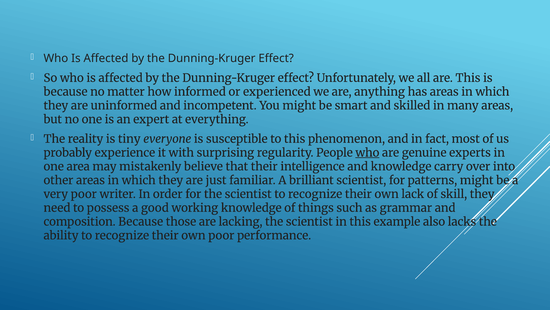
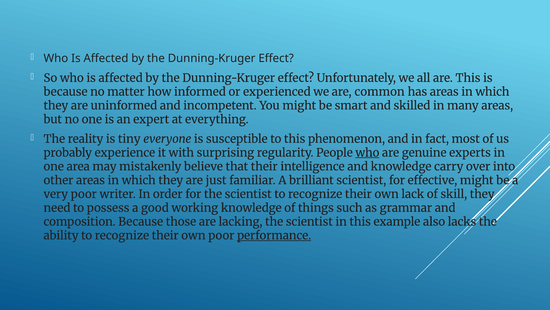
anything: anything -> common (380, 92)
patterns: patterns -> effective (432, 180)
performance underline: none -> present (274, 235)
